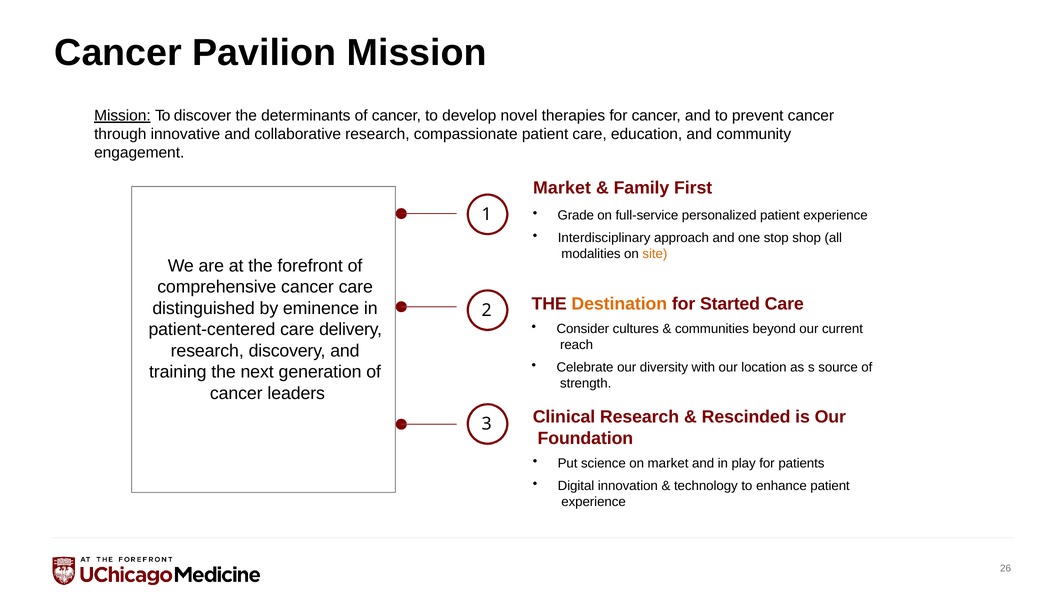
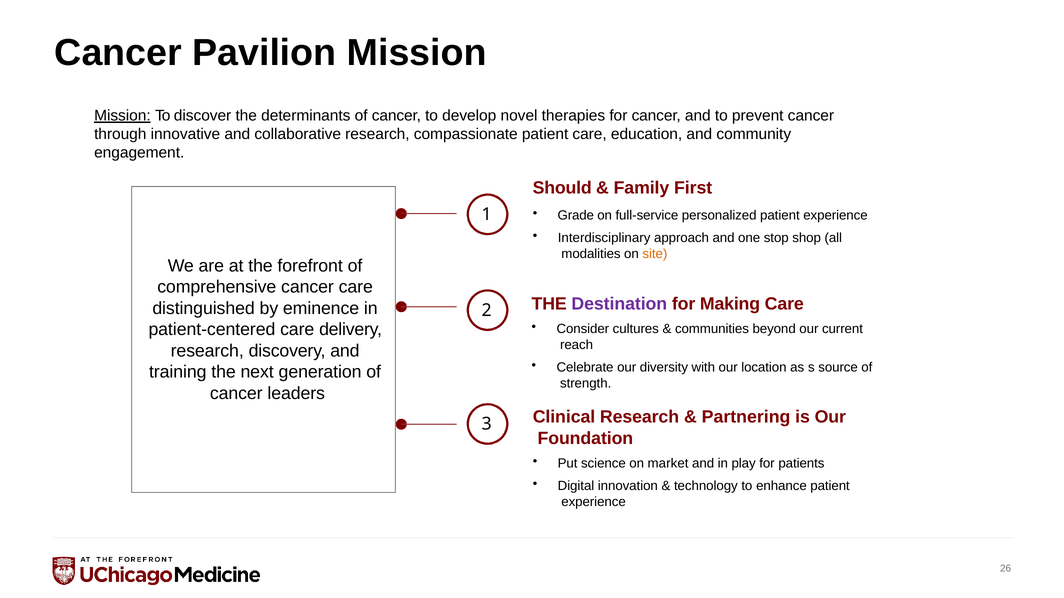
Market: Market -> Should (562, 188)
Destination colour: orange -> purple (619, 304)
Started: Started -> Making (730, 304)
Rescinded: Rescinded -> Partnering (746, 417)
